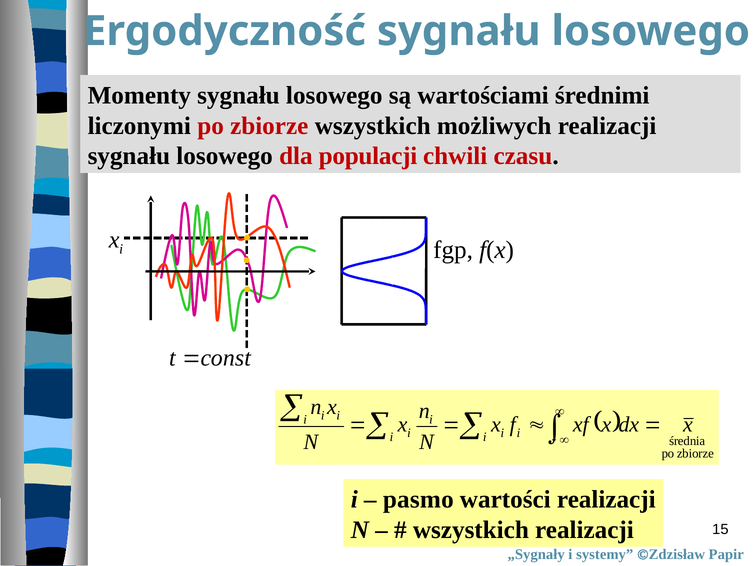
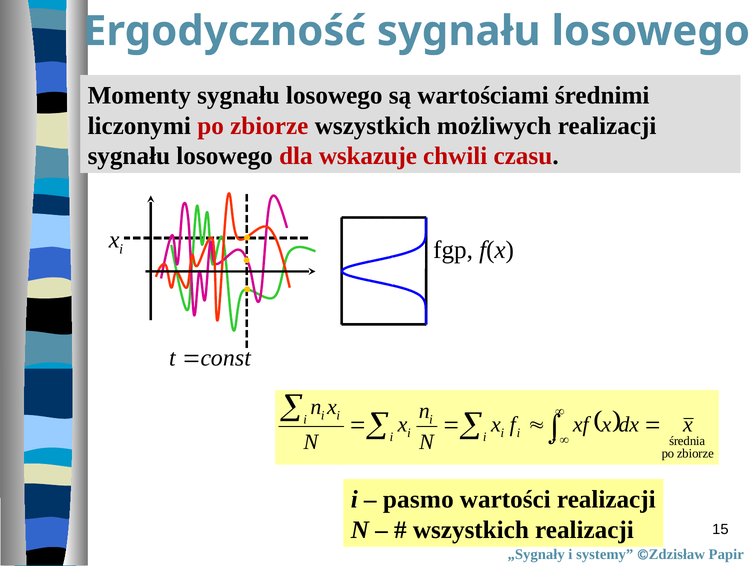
populacji: populacji -> wskazuje (368, 156)
